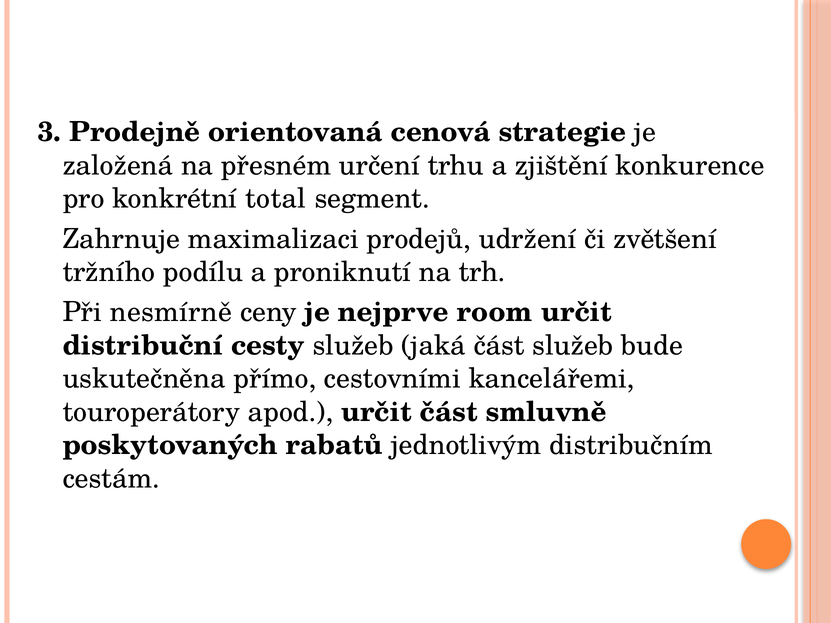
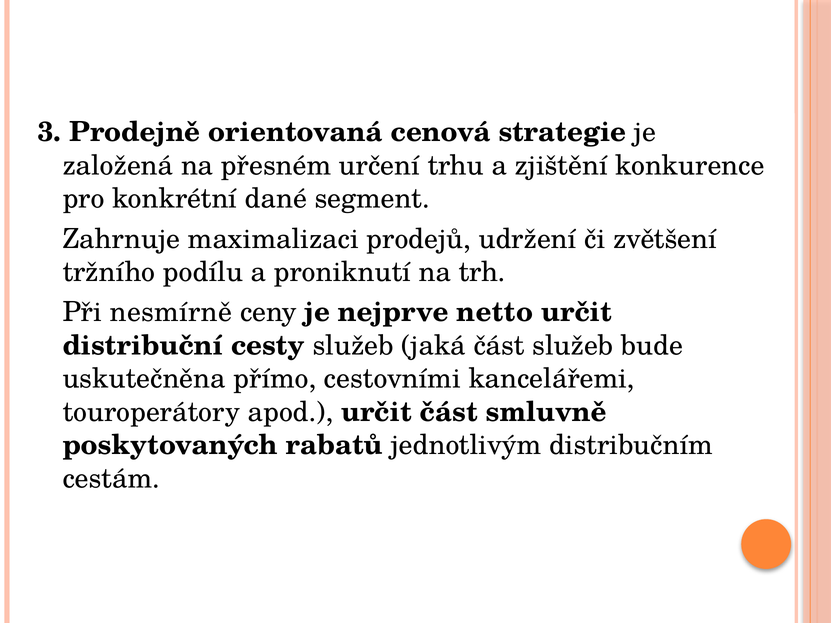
total: total -> dané (276, 199)
room: room -> netto (495, 312)
